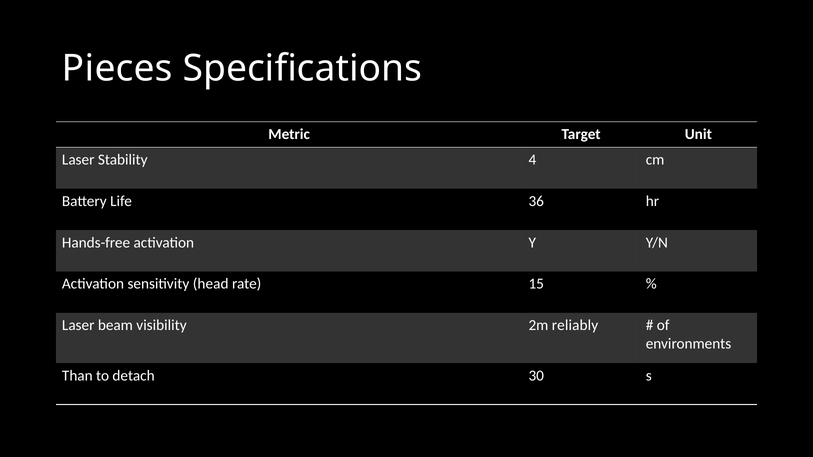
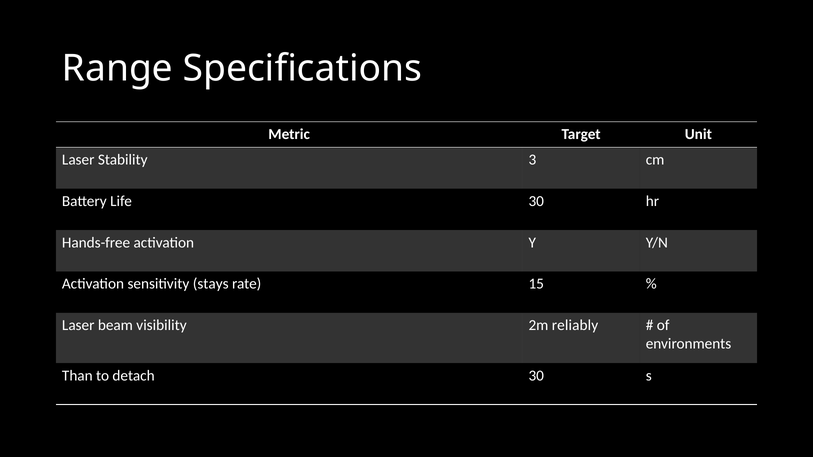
Pieces: Pieces -> Range (117, 68)
4: 4 -> 3 (532, 160)
Life 36: 36 -> 30 (536, 201)
head: head -> stays (211, 284)
